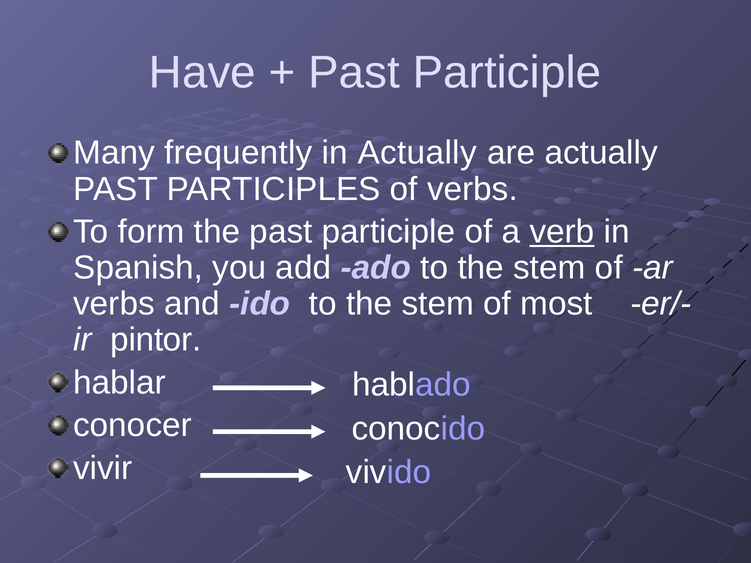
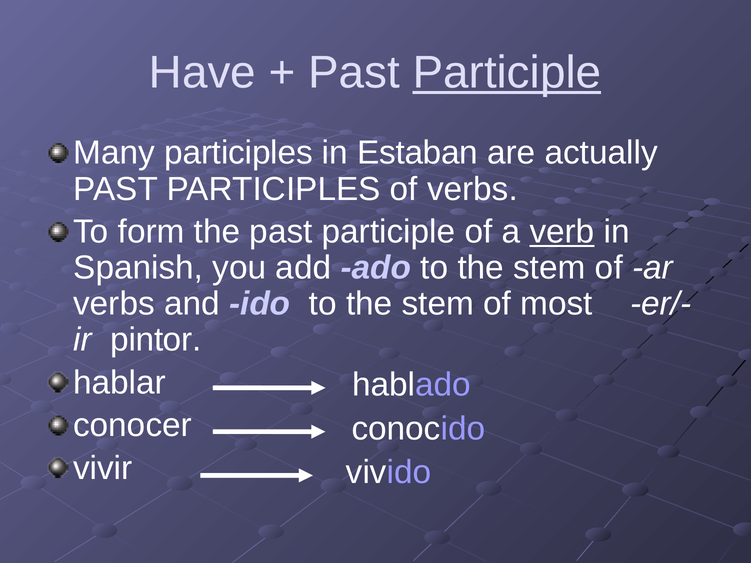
Participle underline: none -> present (507, 73)
Many frequently: frequently -> participles (239, 153)
in Actually: Actually -> Estaban (418, 153)
